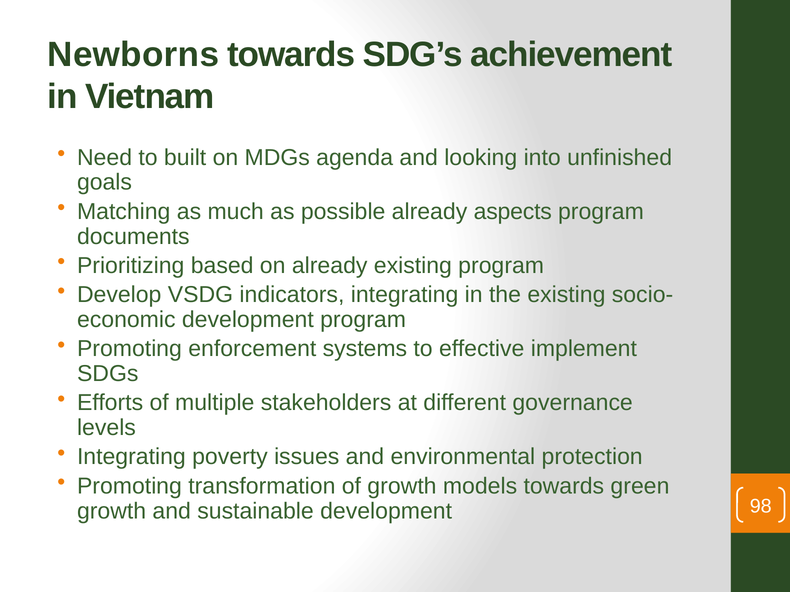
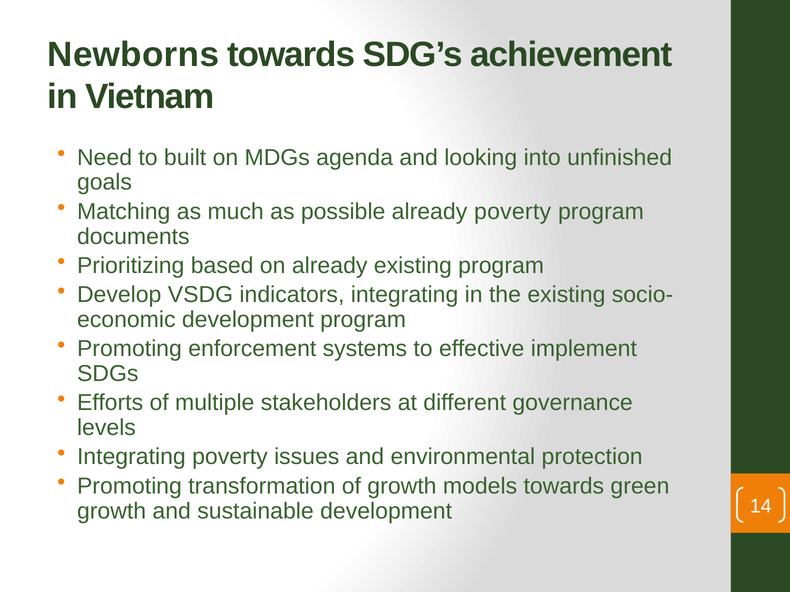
already aspects: aspects -> poverty (513, 212)
98: 98 -> 14 (761, 507)
